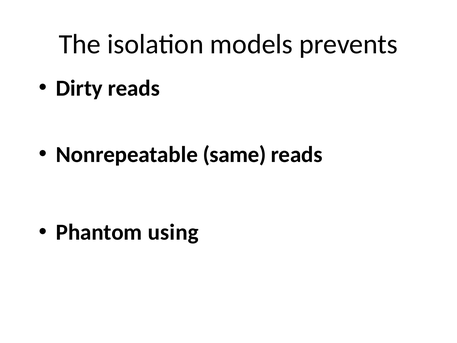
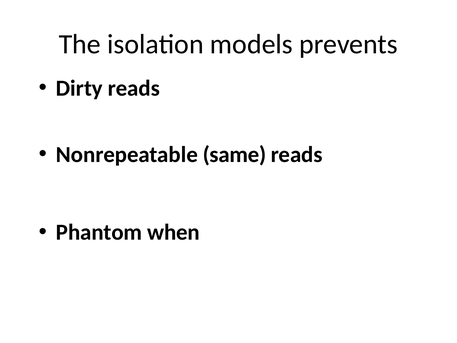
using: using -> when (173, 232)
